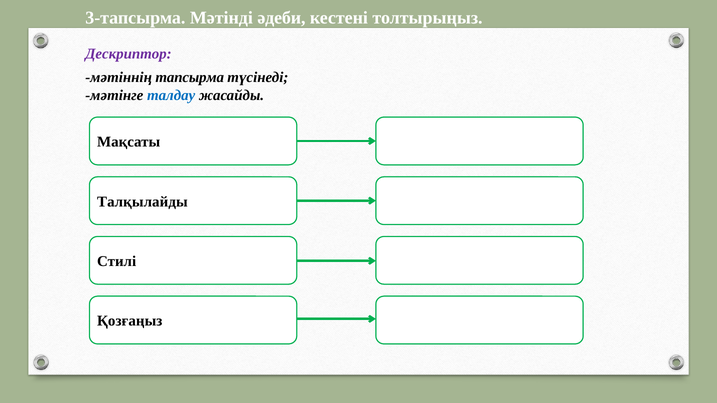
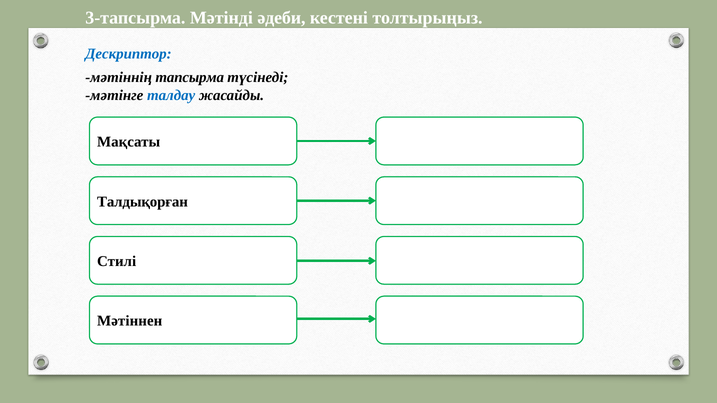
Дескриптор colour: purple -> blue (128, 54)
Талқылайды: Талқылайды -> Талдықорған (143, 202)
Қозғаңыз: Қозғаңыз -> Мәтіннен (130, 321)
